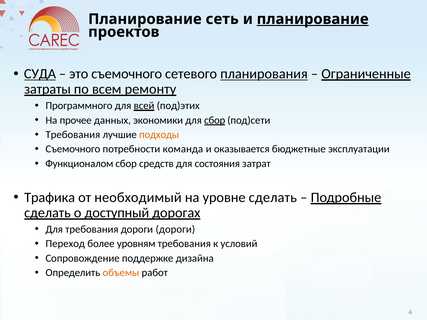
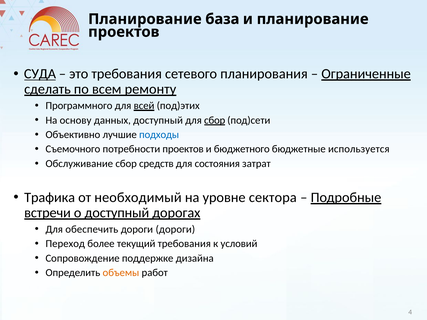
сеть: сеть -> база (222, 19)
планирование underline: present -> none (313, 19)
это съемочного: съемочного -> требования (127, 74)
планирования underline: present -> none (264, 74)
затраты: затраты -> сделать (47, 89)
прочее: прочее -> основу (76, 120)
данных экономики: экономики -> доступный (158, 120)
Требования: Требования -> Объективно (73, 135)
подходы colour: orange -> blue (159, 135)
потребности команда: команда -> проектов (183, 149)
оказывается: оказывается -> бюджетного (242, 149)
эксплуатации: эксплуатации -> используется (359, 149)
Функционалом: Функционалом -> Обслуживание (79, 164)
уровне сделать: сделать -> сектора (273, 198)
сделать: сделать -> встречи (47, 213)
Для требования: требования -> обеспечить (92, 229)
уровням: уровням -> текущий (136, 244)
